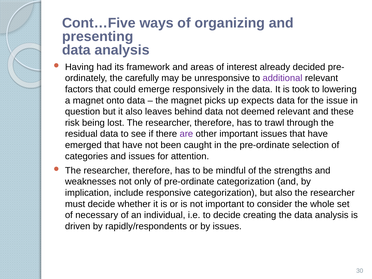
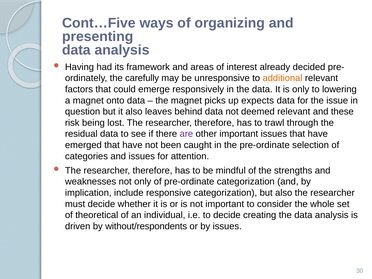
additional colour: purple -> orange (282, 78)
is took: took -> only (301, 89)
necessary: necessary -> theoretical (97, 215)
rapidly/respondents: rapidly/respondents -> without/respondents (146, 226)
